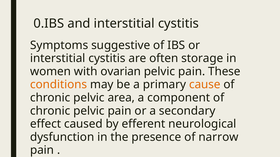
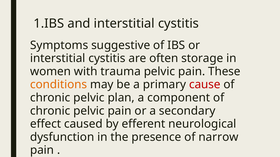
0.IBS: 0.IBS -> 1.IBS (49, 24)
ovarian: ovarian -> trauma (121, 72)
cause colour: orange -> red (205, 85)
area: area -> plan (121, 98)
